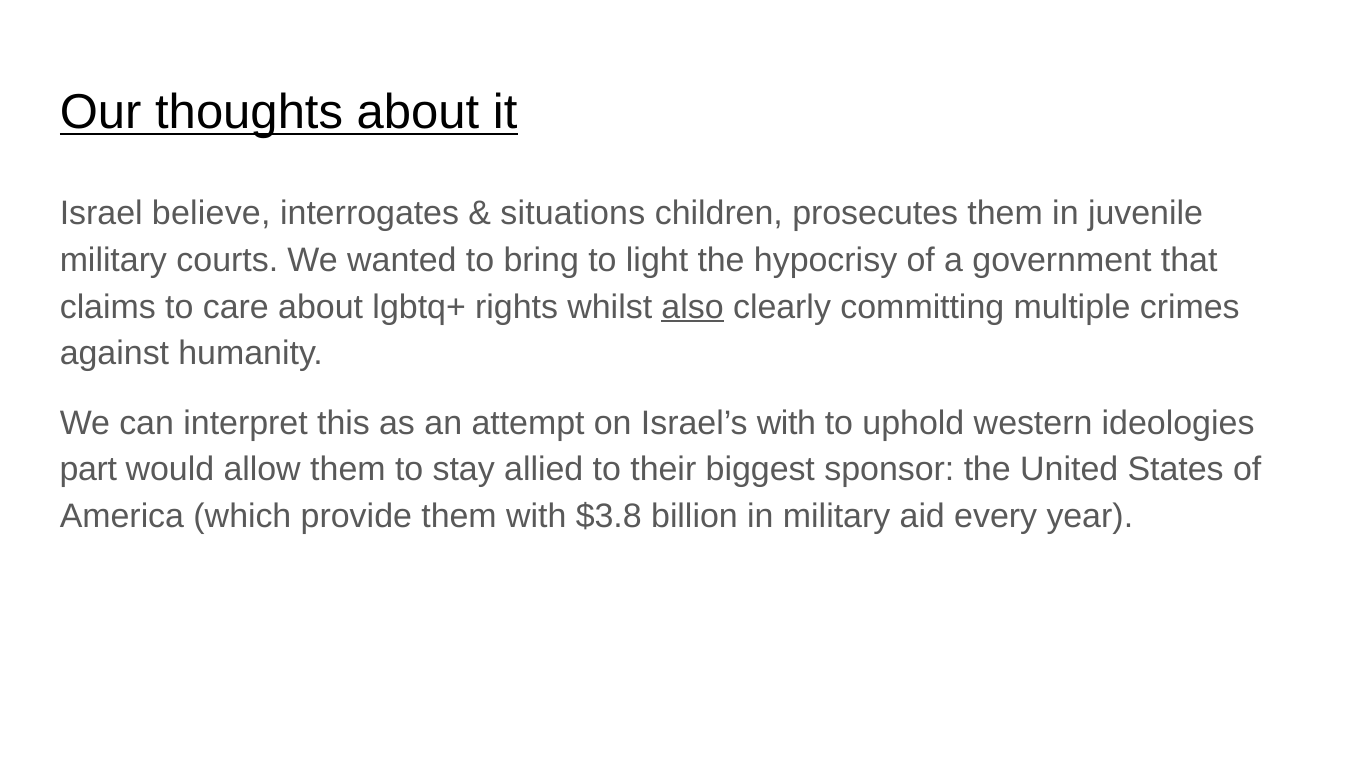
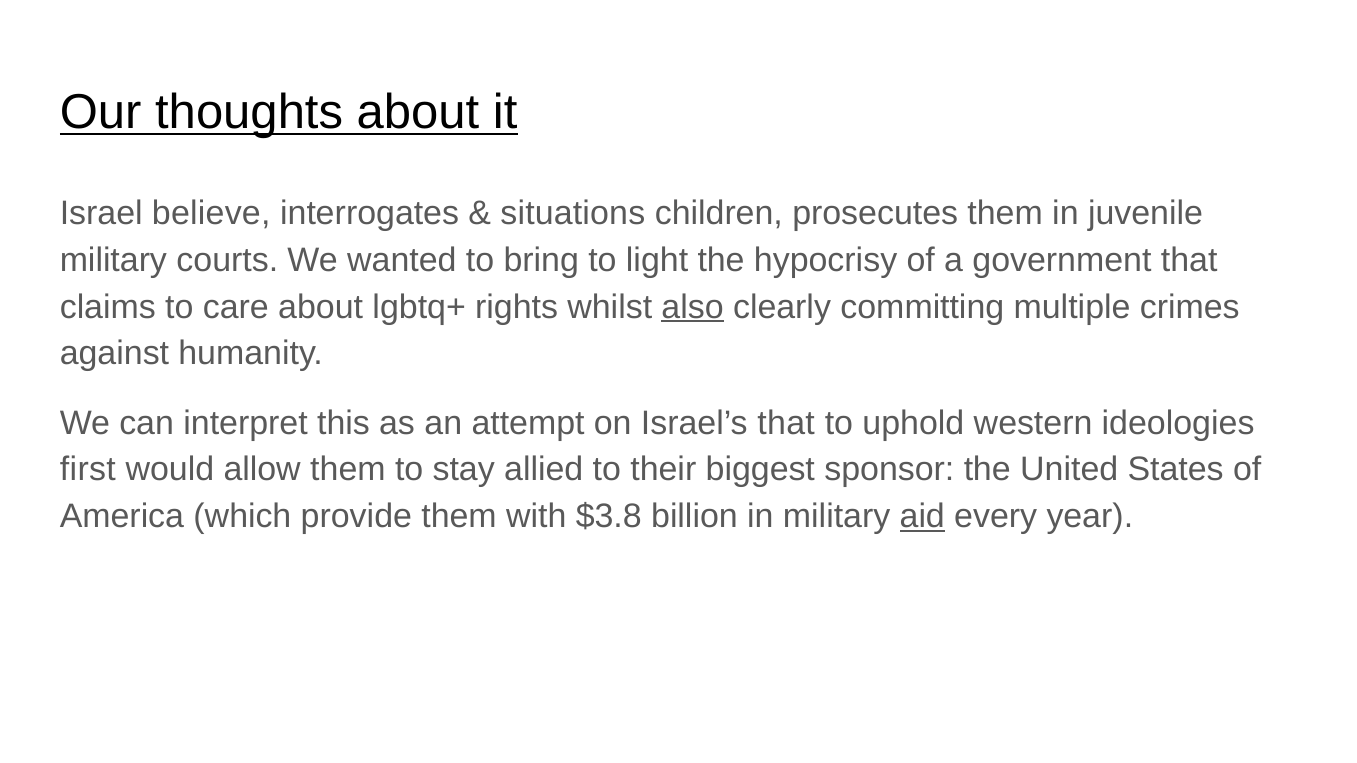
Israel’s with: with -> that (786, 423)
part: part -> first (88, 470)
aid underline: none -> present (922, 517)
